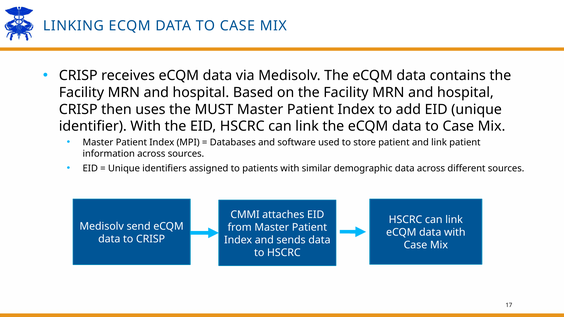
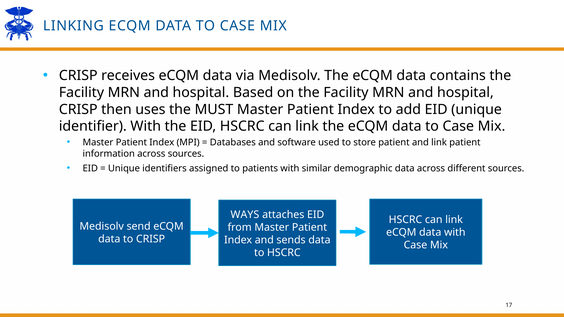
CMMI: CMMI -> WAYS (245, 215)
